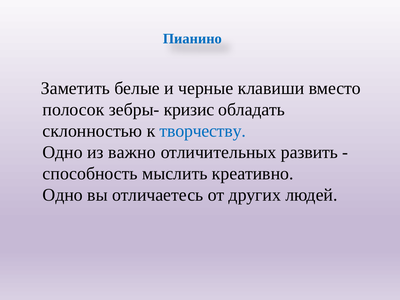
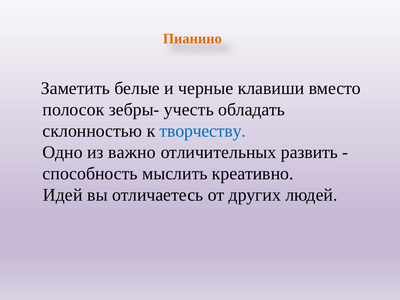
Пианино colour: blue -> orange (192, 39)
кризис: кризис -> учесть (189, 110)
Одно: Одно -> Идей (63, 195)
